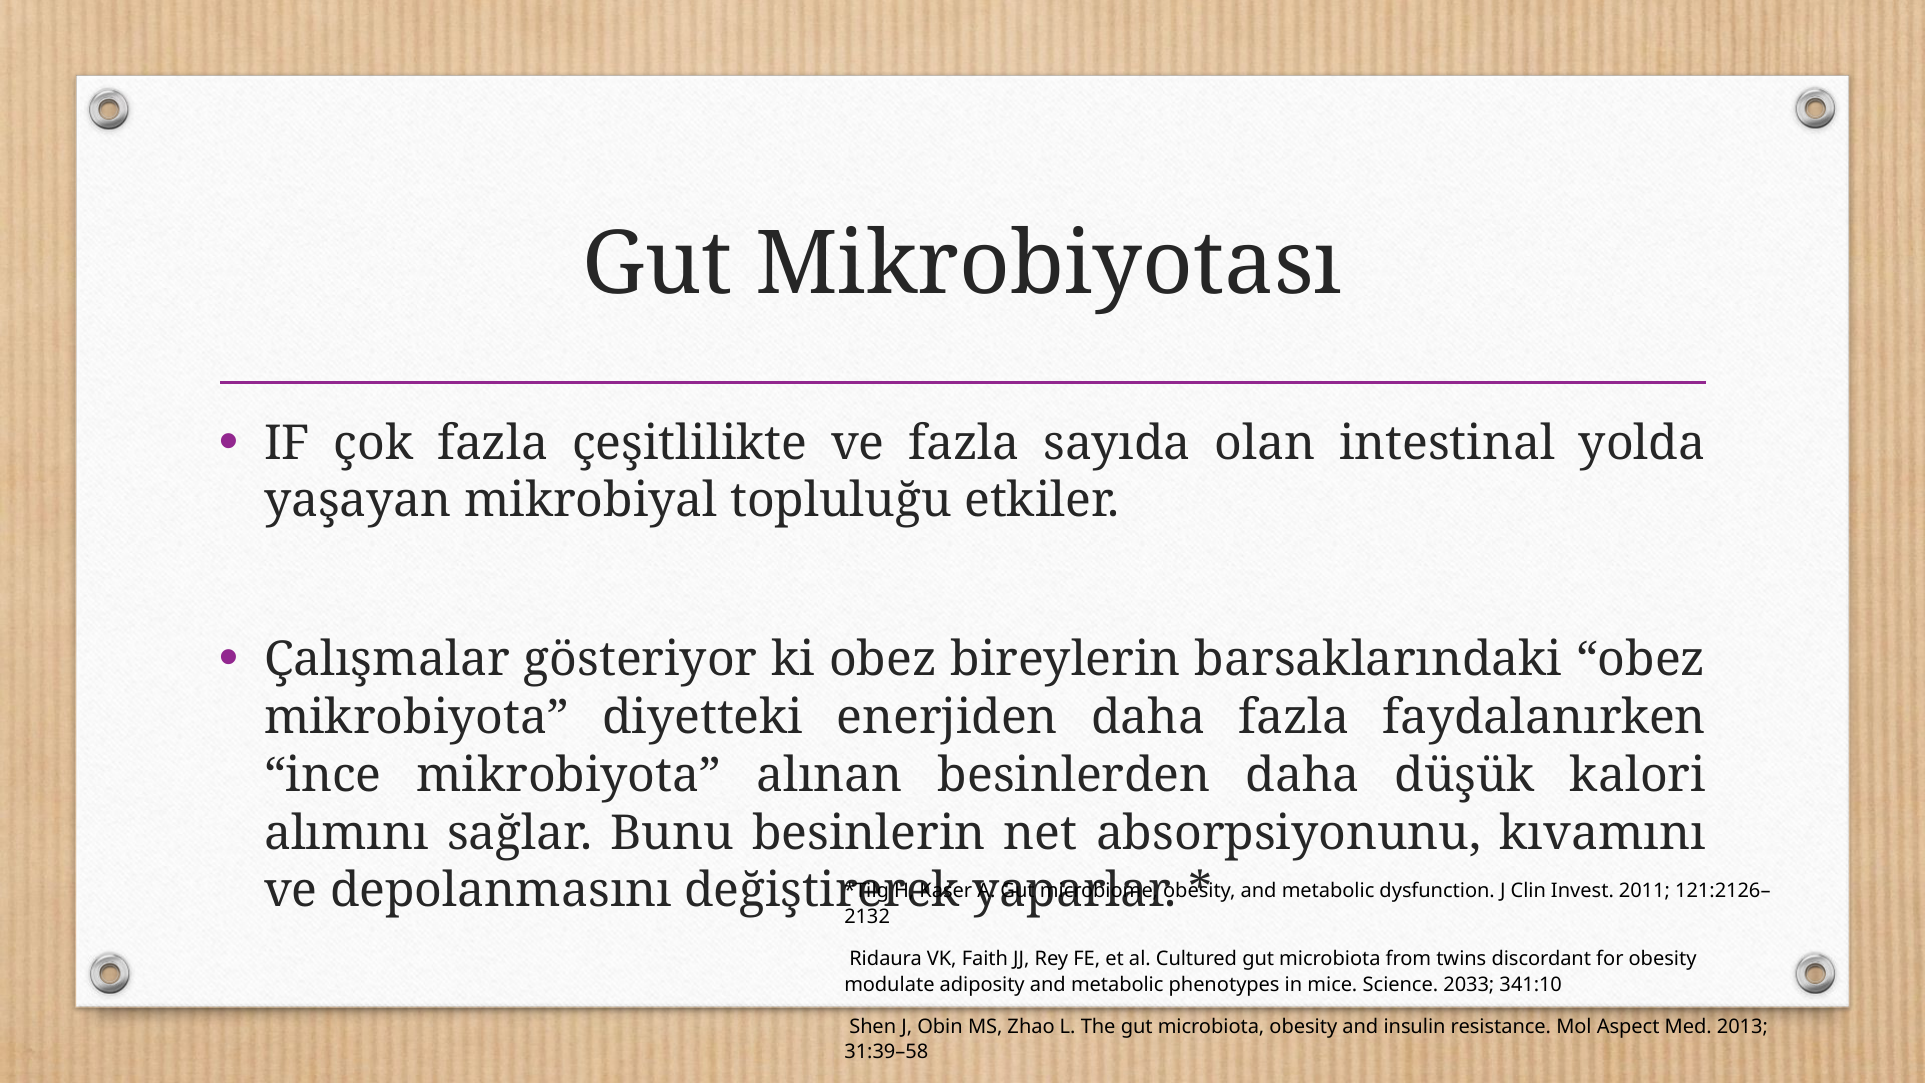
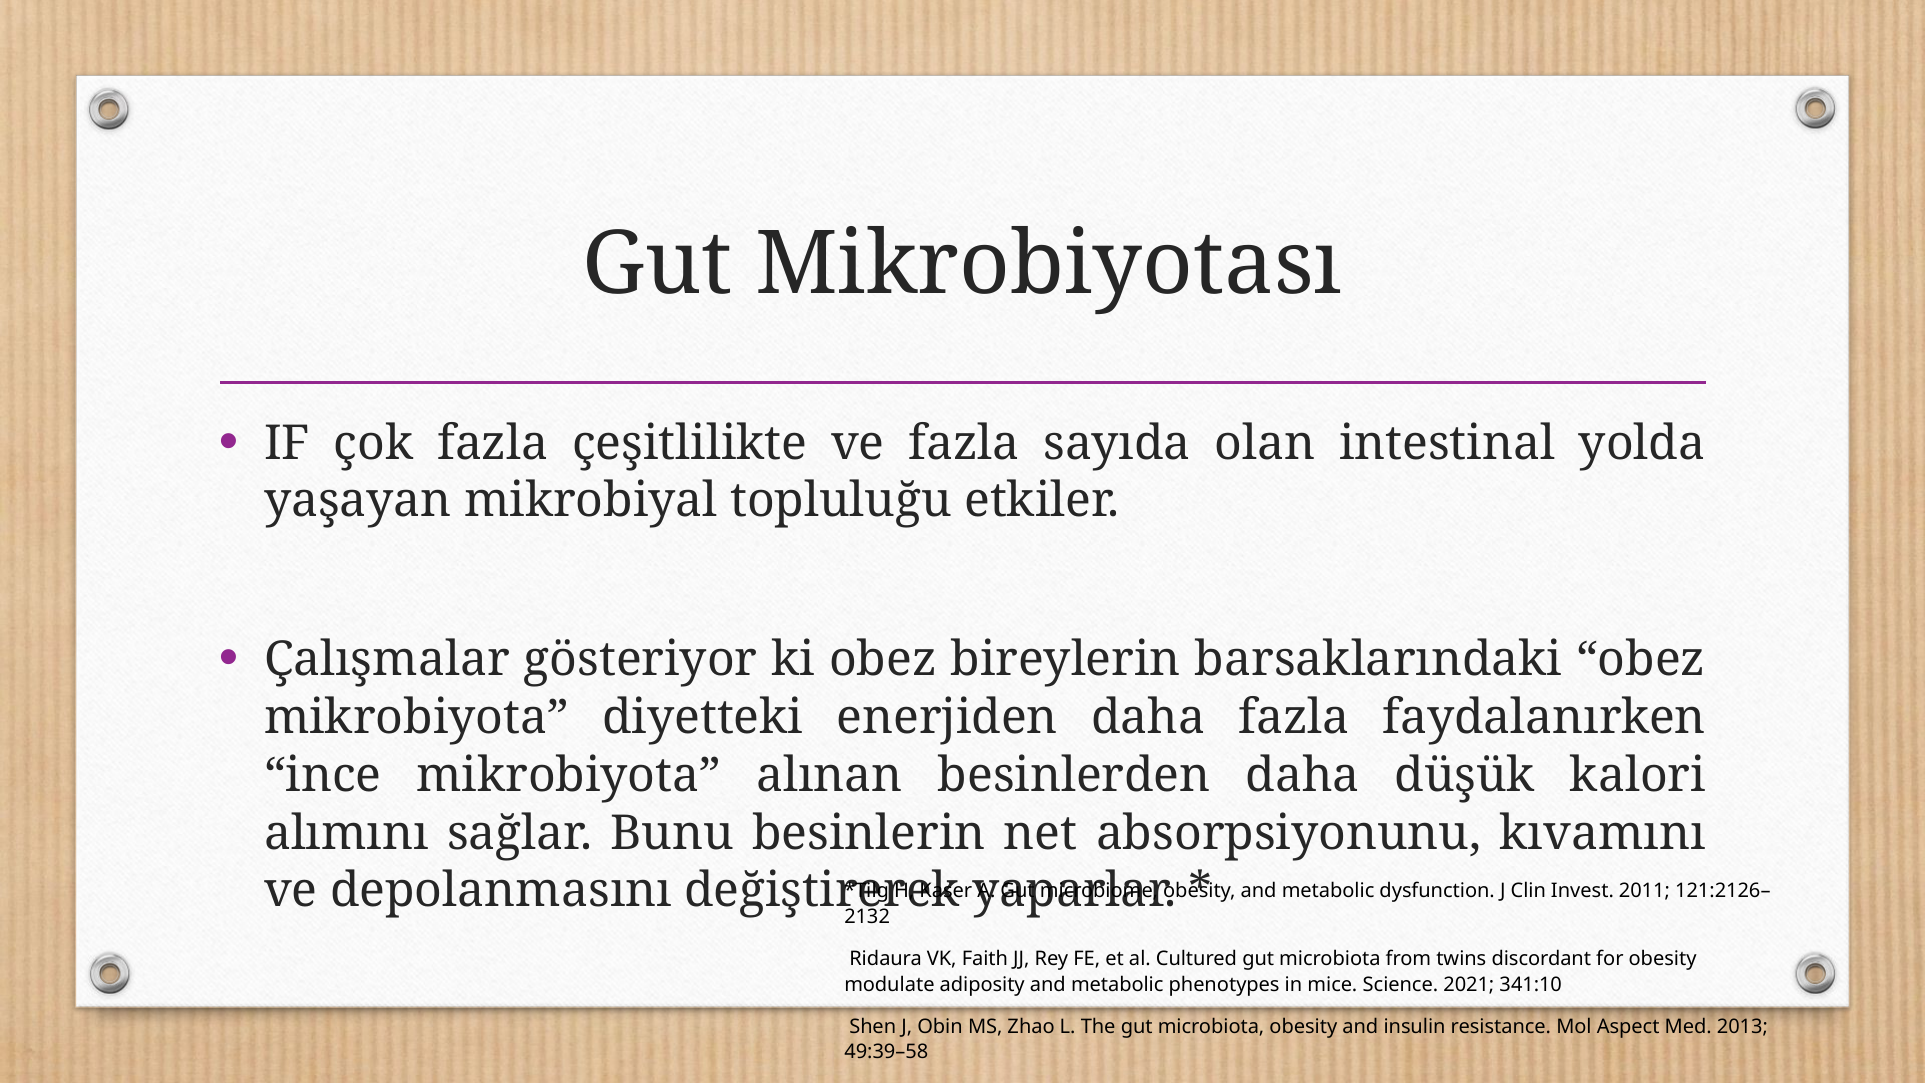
2033: 2033 -> 2021 (1469, 984)
31:39–58: 31:39–58 -> 49:39–58 (886, 1052)
